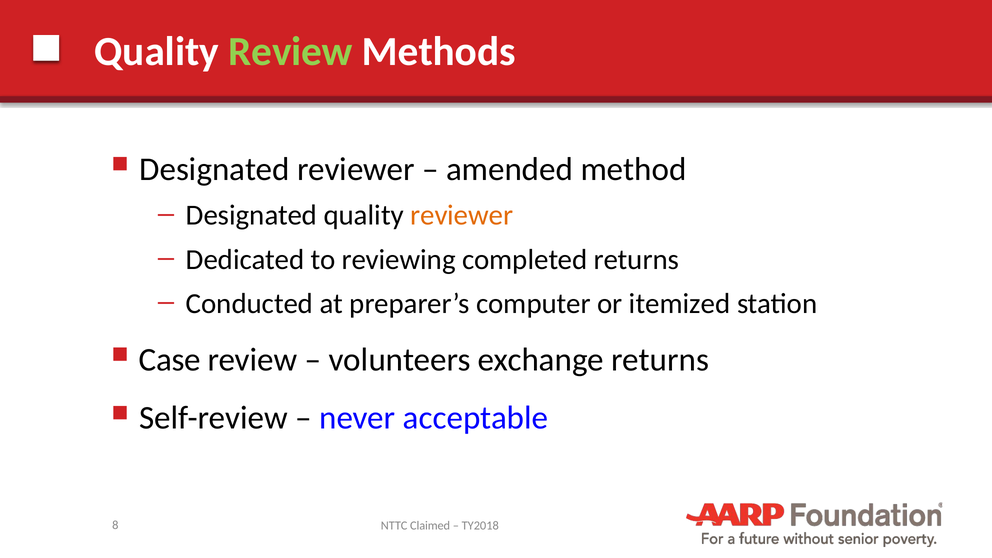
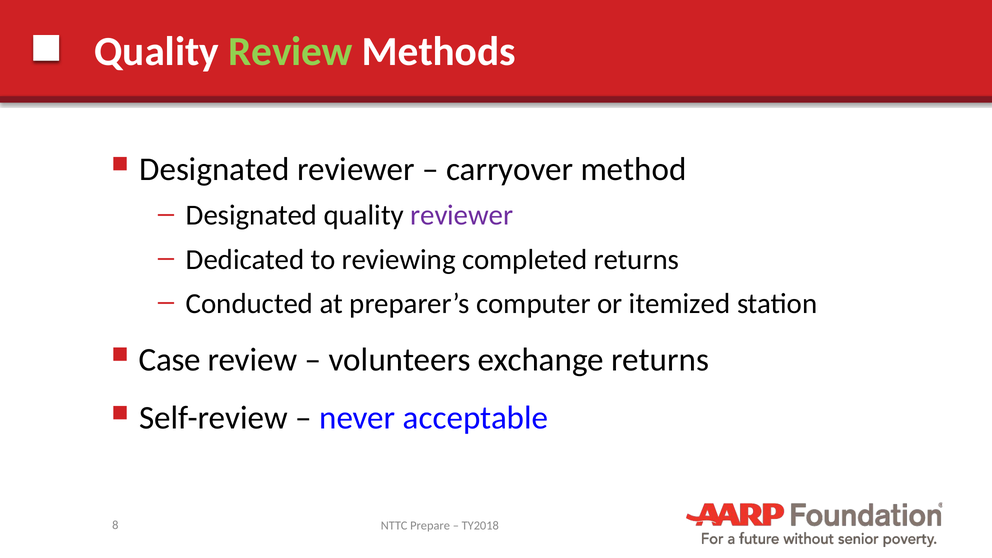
amended: amended -> carryover (510, 169)
reviewer colour: orange -> purple (462, 215)
Claimed: Claimed -> Prepare (430, 525)
